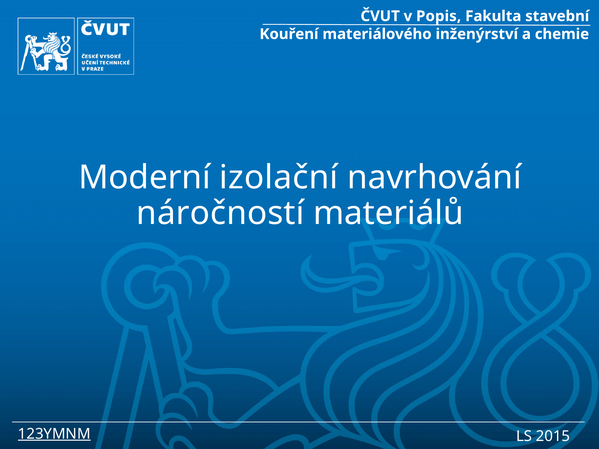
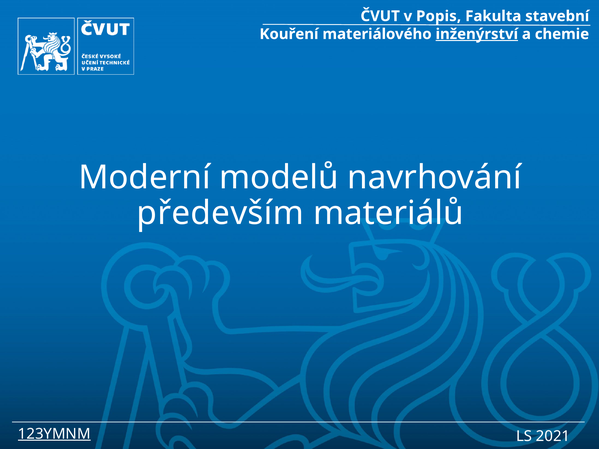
inženýrství underline: none -> present (477, 34)
izolační: izolační -> modelů (279, 178)
náročností: náročností -> především (220, 213)
2015: 2015 -> 2021 (553, 437)
